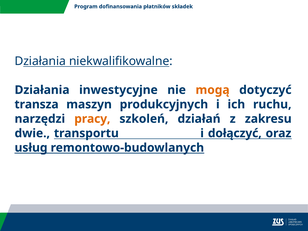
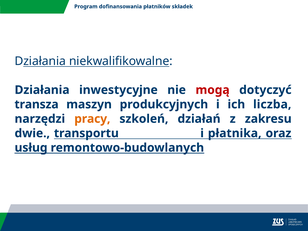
mogą colour: orange -> red (213, 90)
ruchu: ruchu -> liczba (272, 104)
dołączyć: dołączyć -> płatnika (235, 133)
